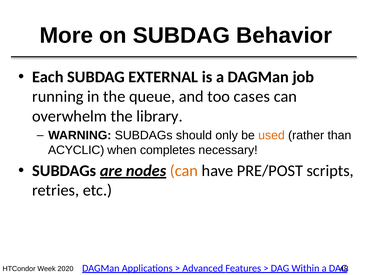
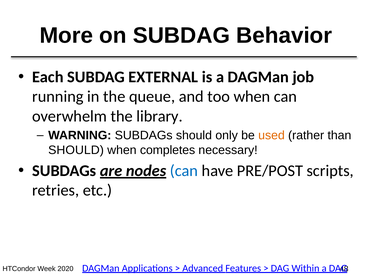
too cases: cases -> when (252, 97)
ACYCLIC: ACYCLIC -> SHOULD (76, 150)
can colour: orange -> blue (184, 171)
